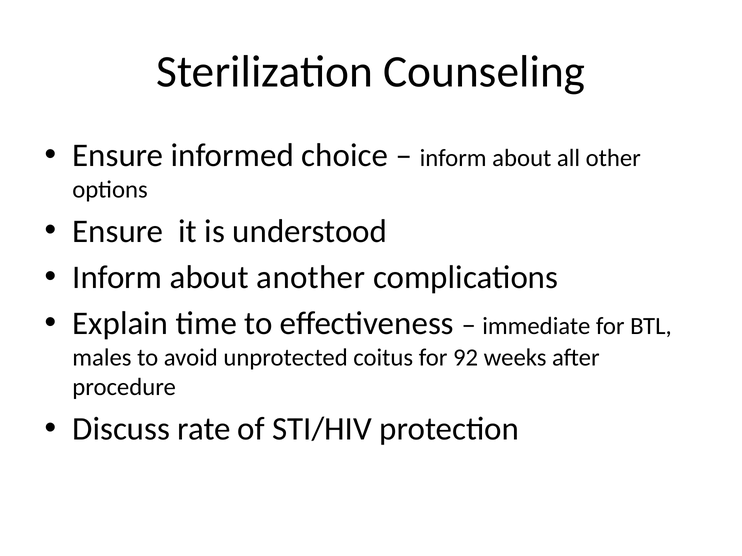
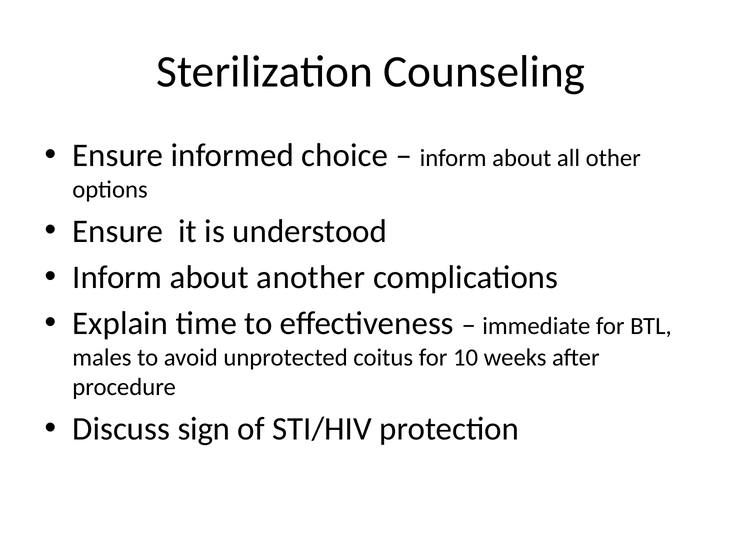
92: 92 -> 10 (466, 358)
rate: rate -> sign (204, 429)
